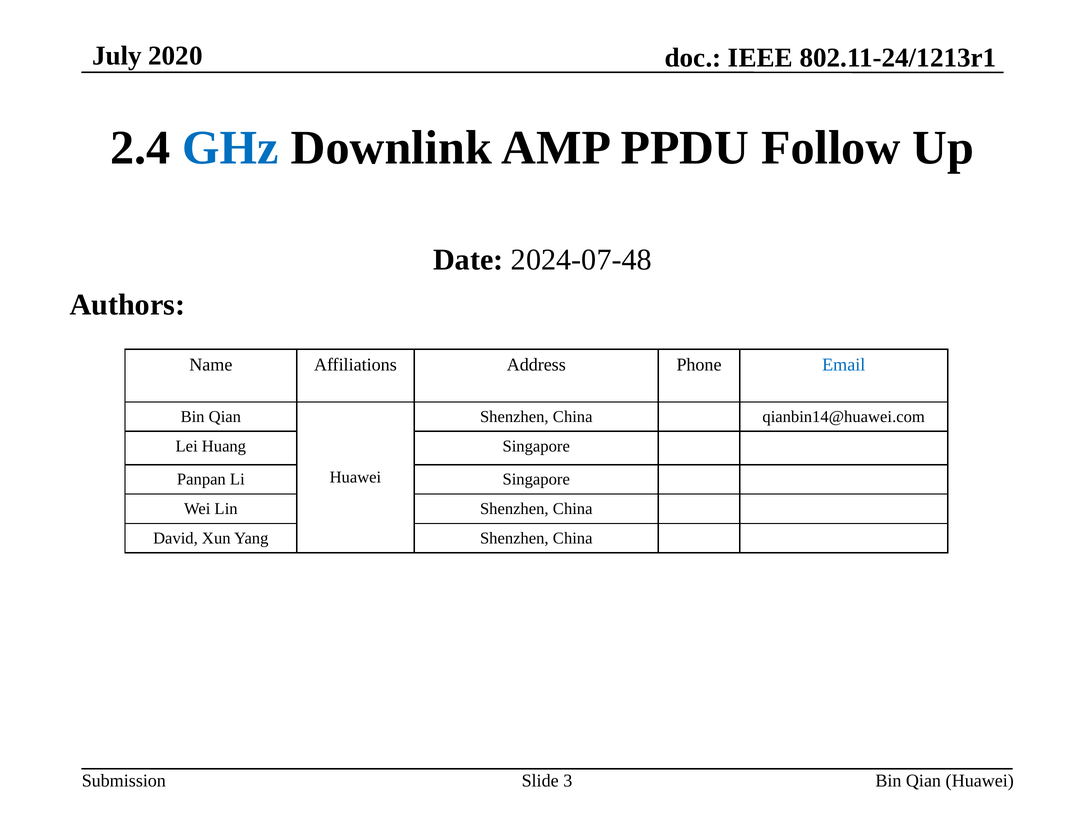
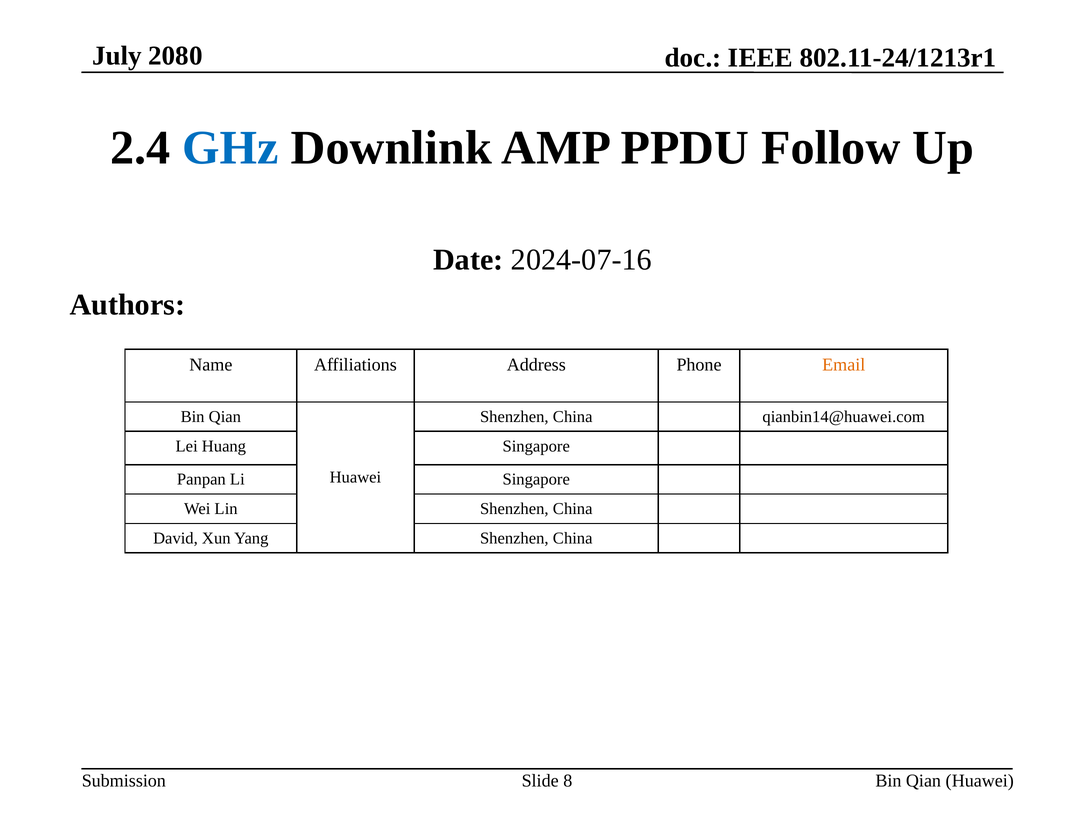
2020: 2020 -> 2080 (175, 56)
2024-07-48: 2024-07-48 -> 2024-07-16 (581, 260)
Email colour: blue -> orange (844, 365)
3: 3 -> 8 (568, 780)
